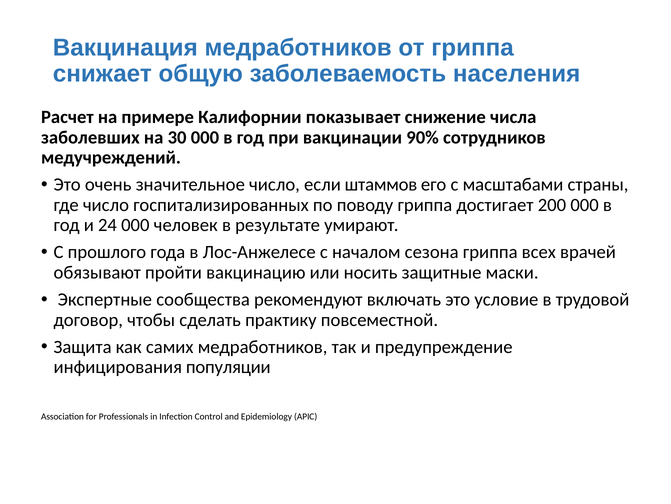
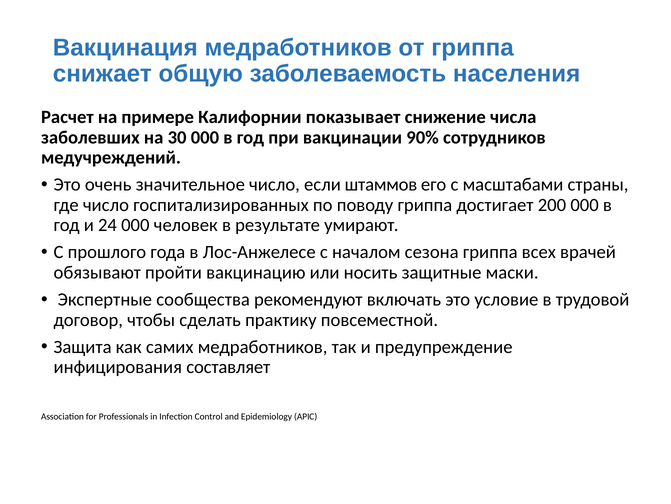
популяции: популяции -> составляет (228, 367)
